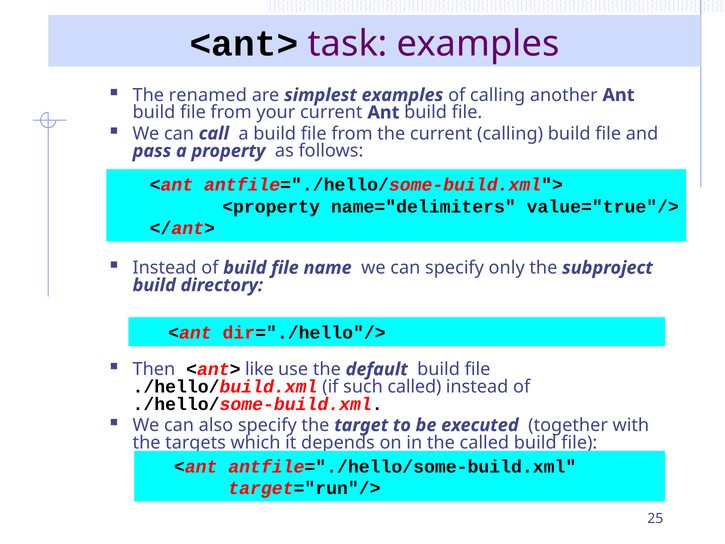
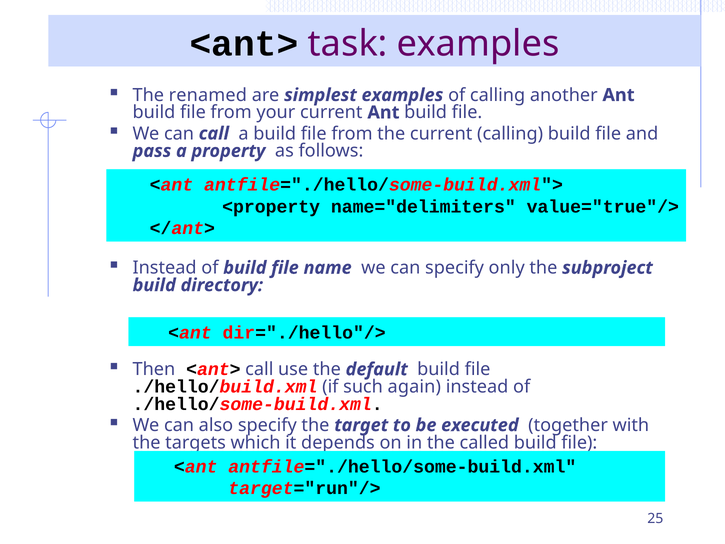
<ant> like: like -> call (259, 369)
such called: called -> again (414, 387)
